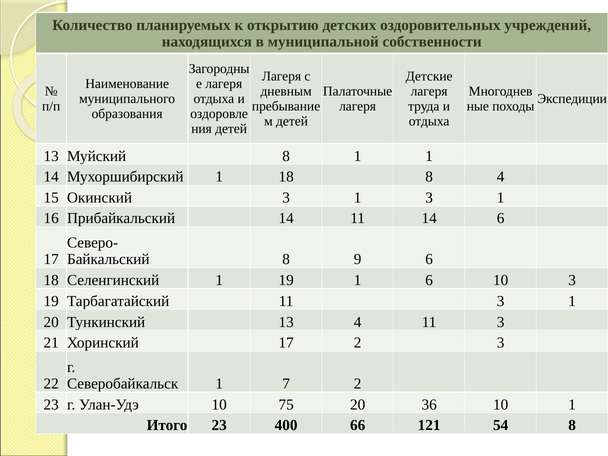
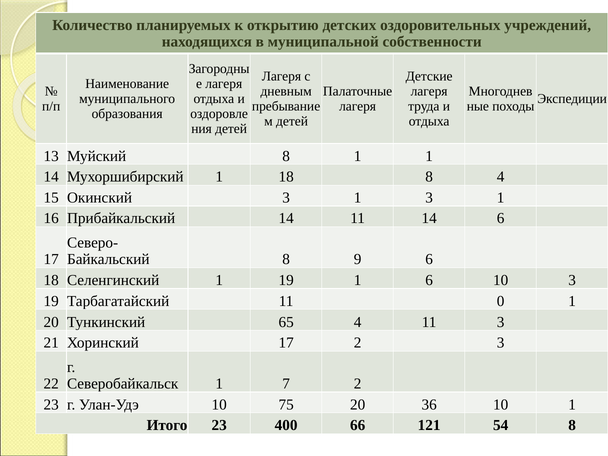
Тарбагатайский 11 3: 3 -> 0 (501, 301)
Тункинский 13: 13 -> 65 (286, 322)
